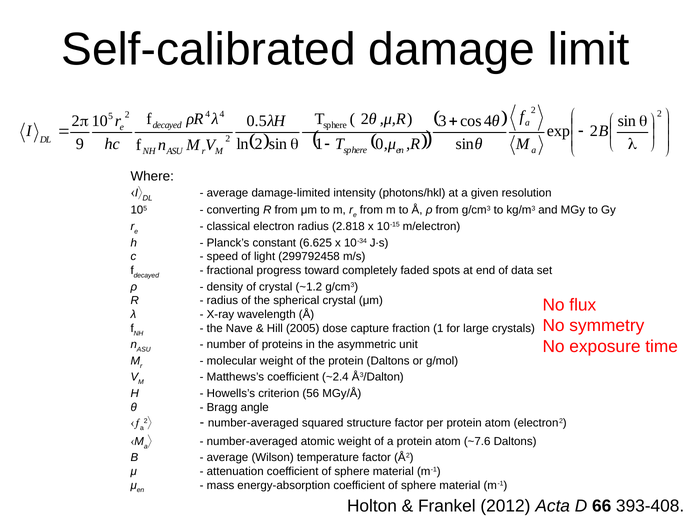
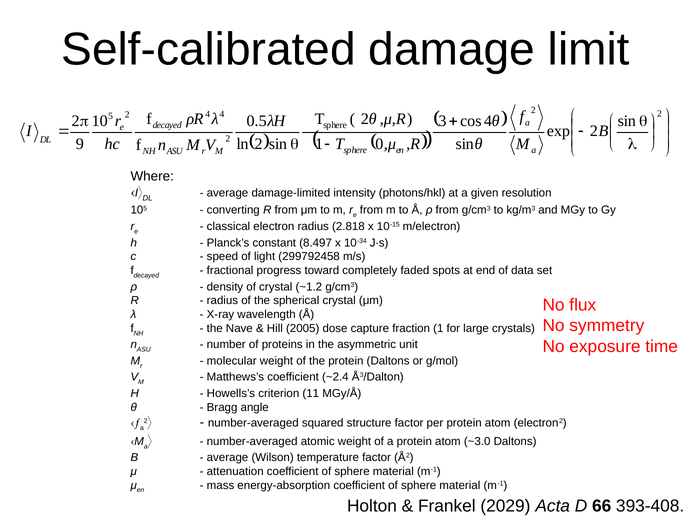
6.625: 6.625 -> 8.497 (316, 243)
56: 56 -> 11 (311, 393)
~7.6: ~7.6 -> ~3.0 (477, 441)
2012: 2012 -> 2029 (505, 506)
